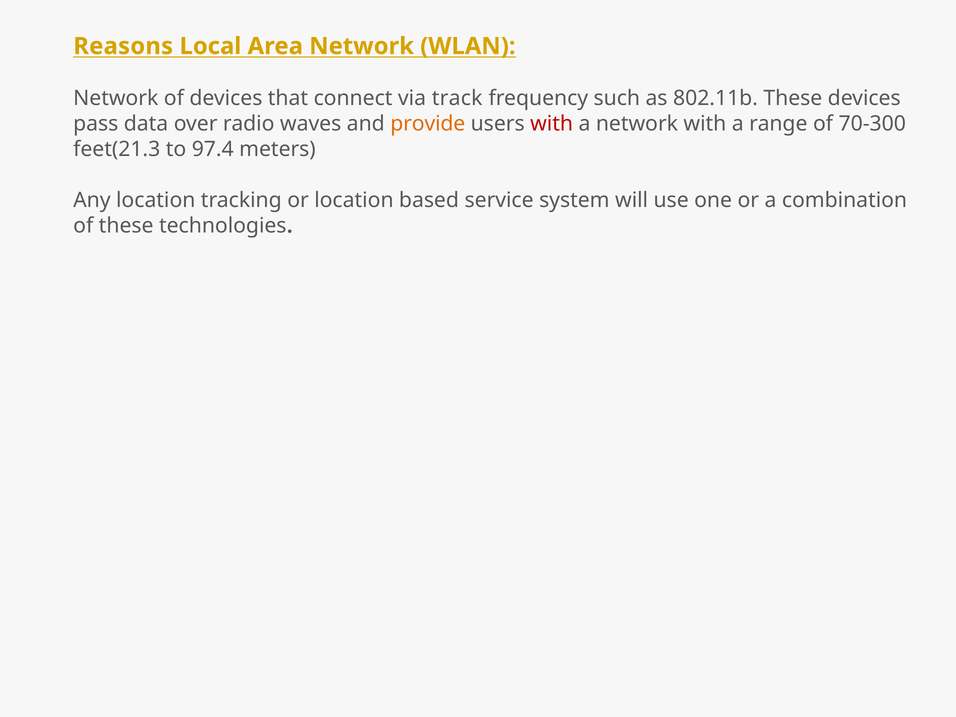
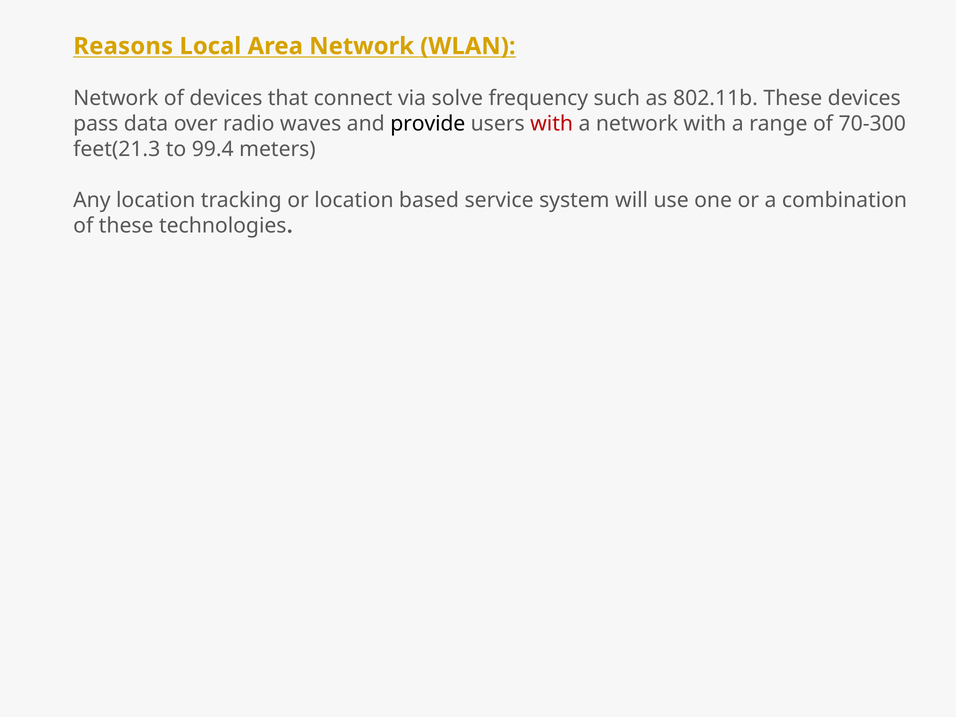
track: track -> solve (457, 98)
provide colour: orange -> black (428, 124)
97.4: 97.4 -> 99.4 (213, 149)
